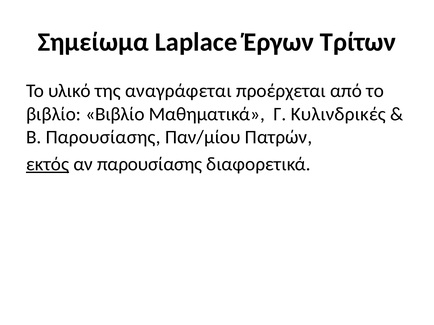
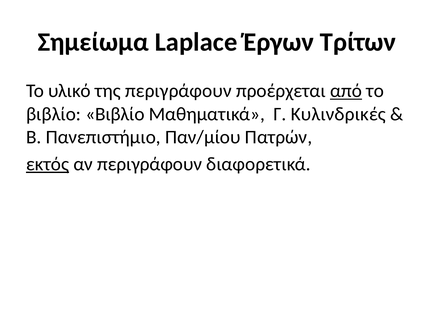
της αναγράφεται: αναγράφεται -> περιγράφουν (178, 91)
από underline: none -> present (346, 91)
Β Παρουσίασης: Παρουσίασης -> Πανεπιστήμιο (103, 137)
αν παρουσίασης: παρουσίασης -> περιγράφουν (150, 164)
